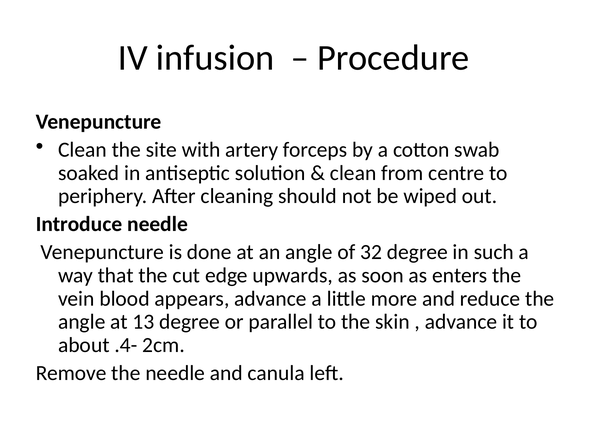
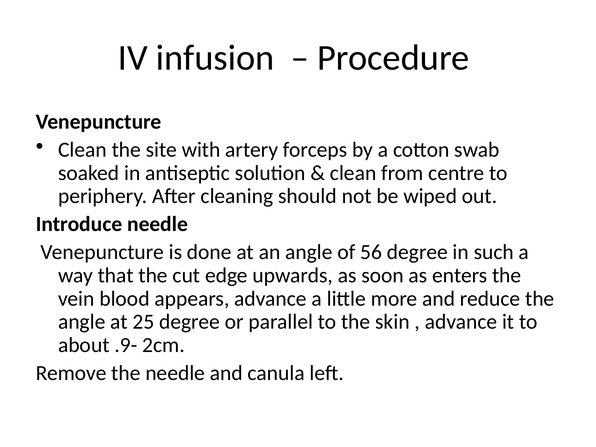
32: 32 -> 56 (371, 252)
13: 13 -> 25 (143, 322)
.4-: .4- -> .9- (126, 345)
